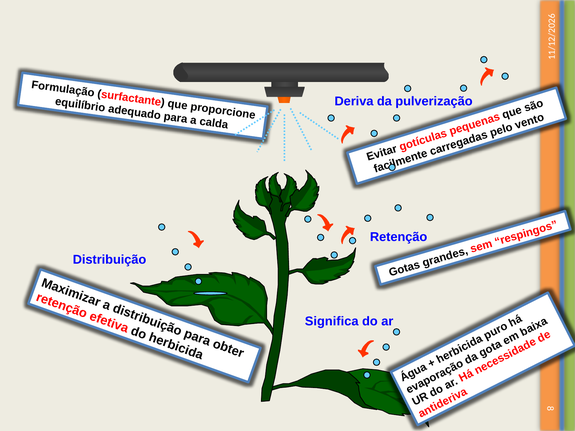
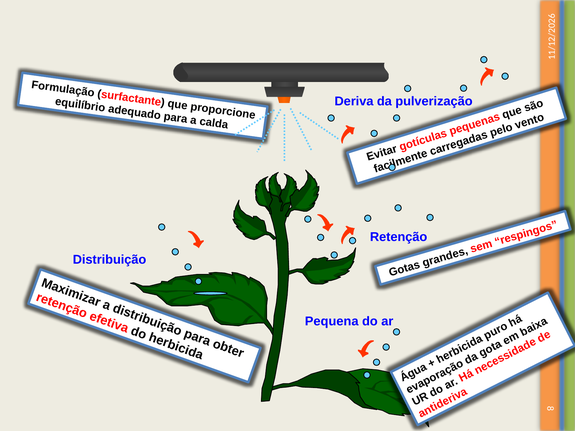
Significa: Significa -> Pequena (332, 321)
